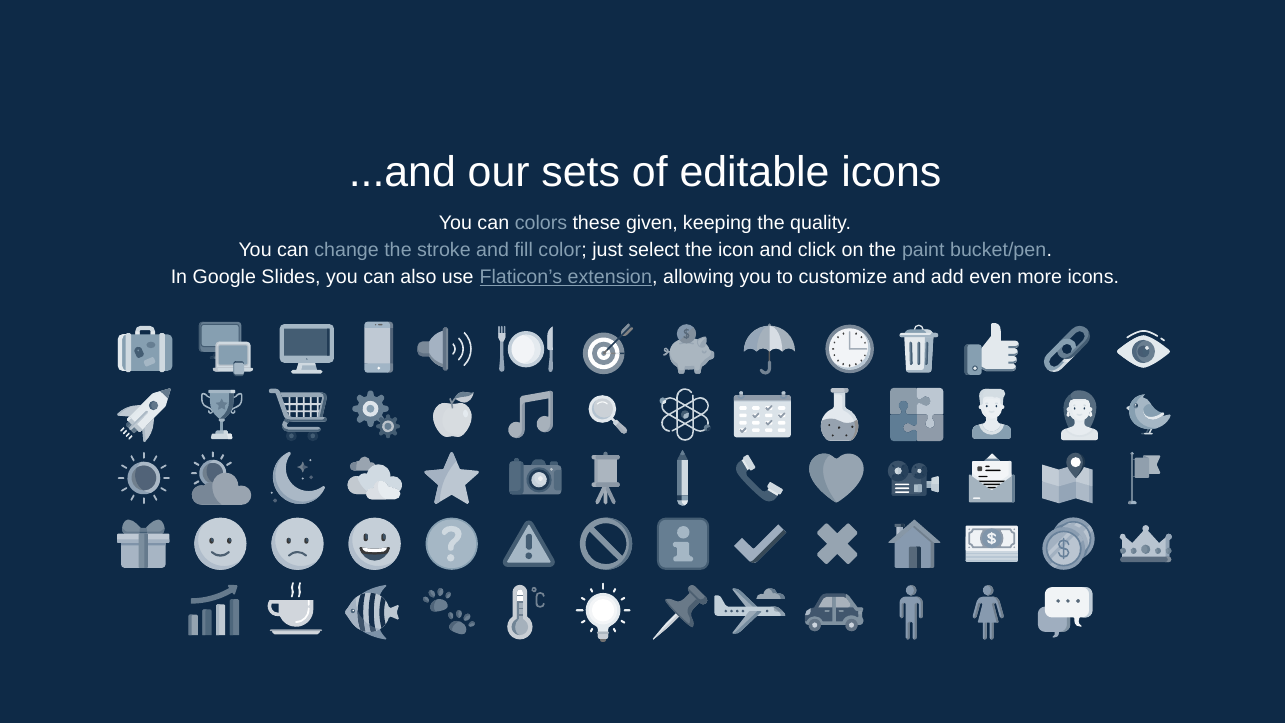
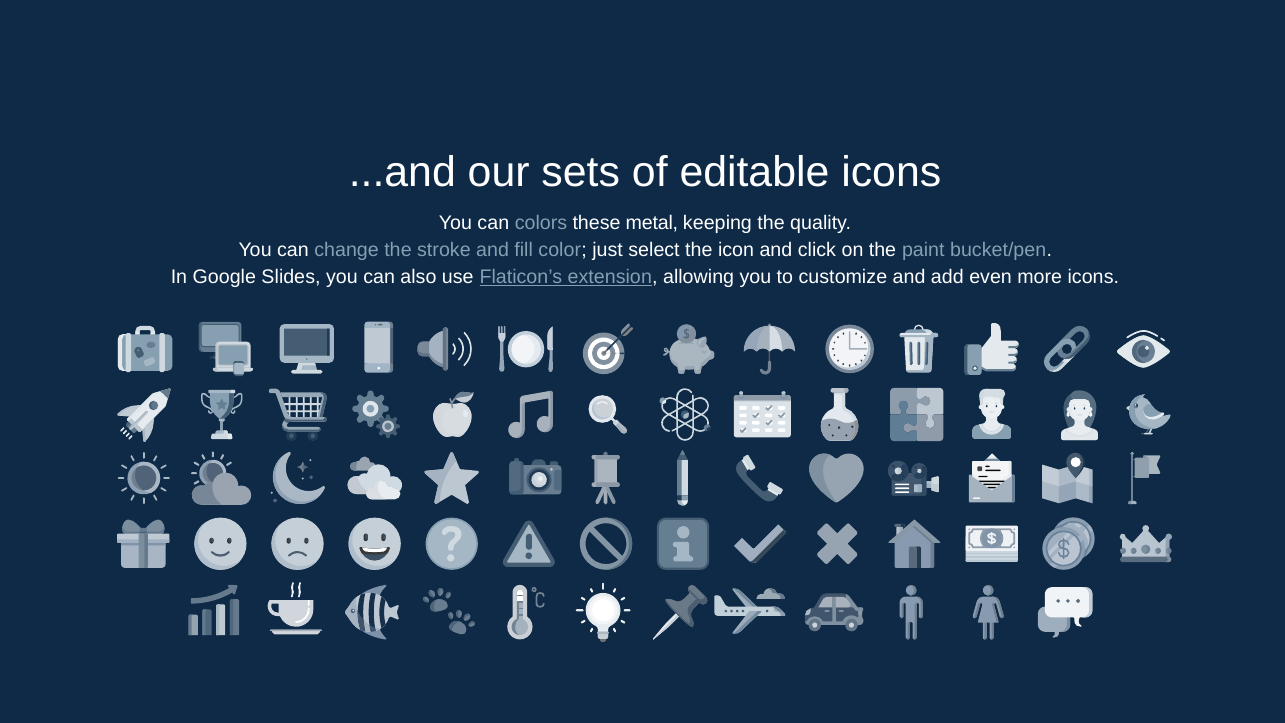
given: given -> metal (652, 223)
